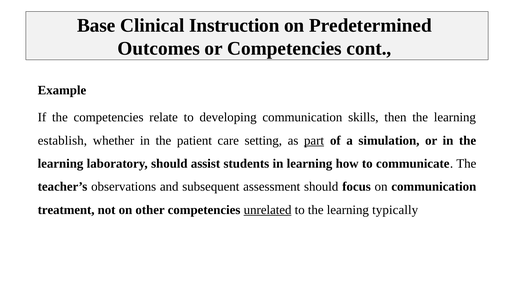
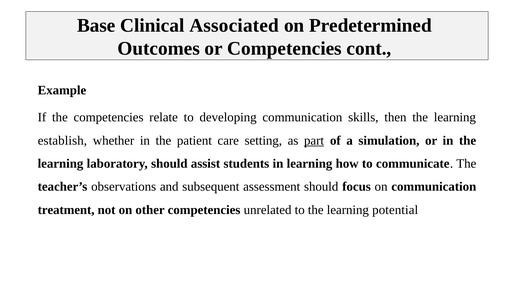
Instruction: Instruction -> Associated (234, 25)
unrelated underline: present -> none (268, 210)
typically: typically -> potential (395, 210)
